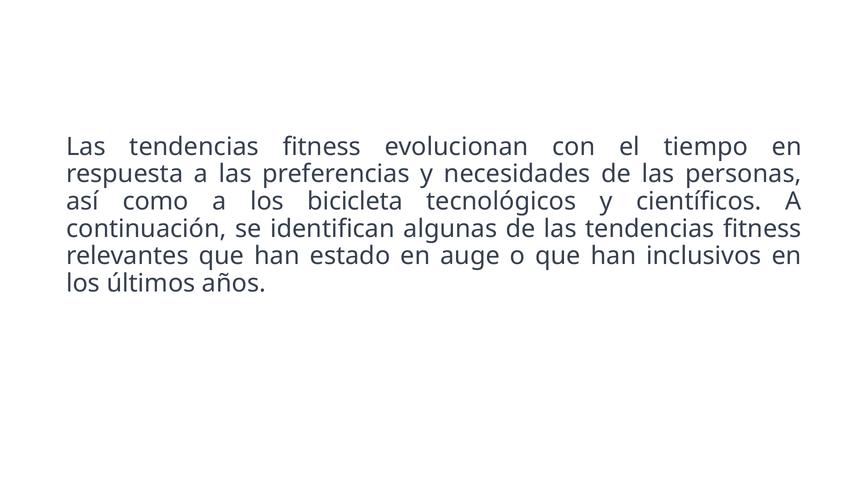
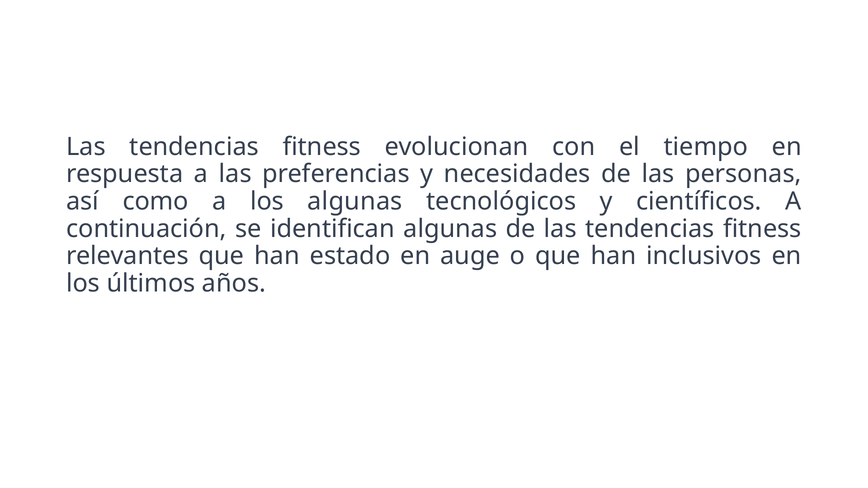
los bicicleta: bicicleta -> algunas (355, 201)
